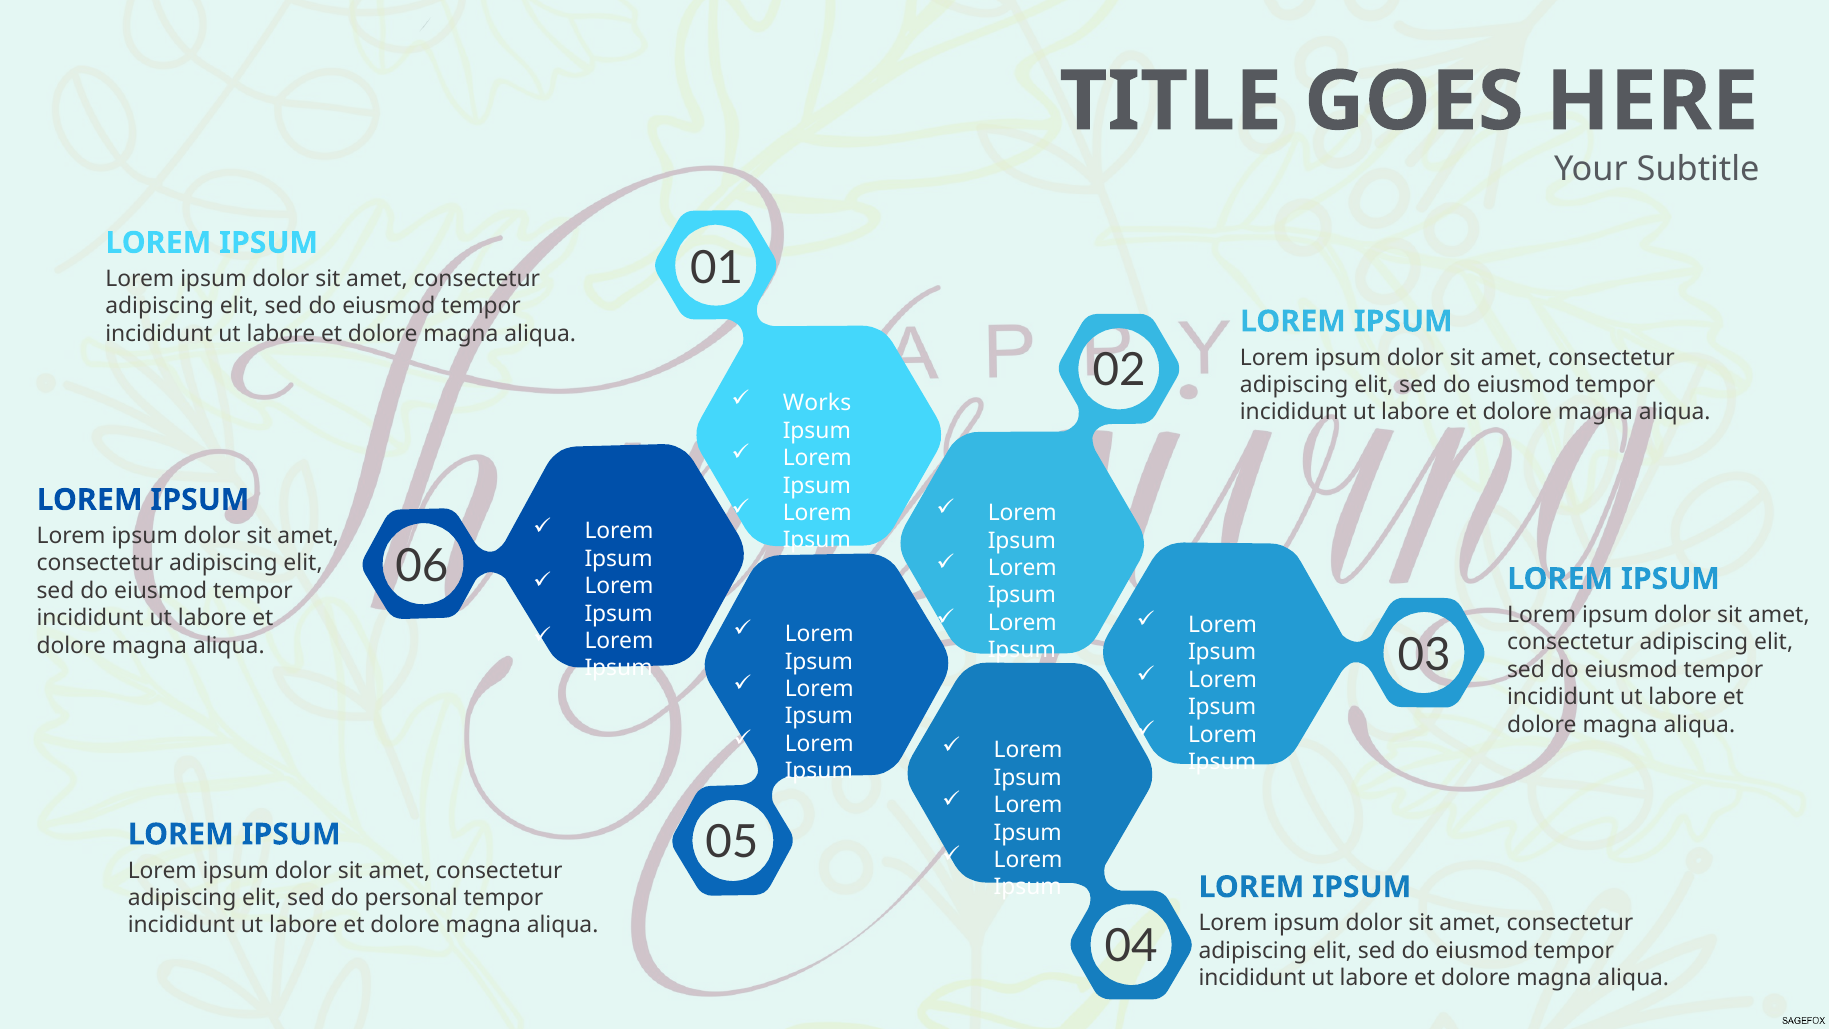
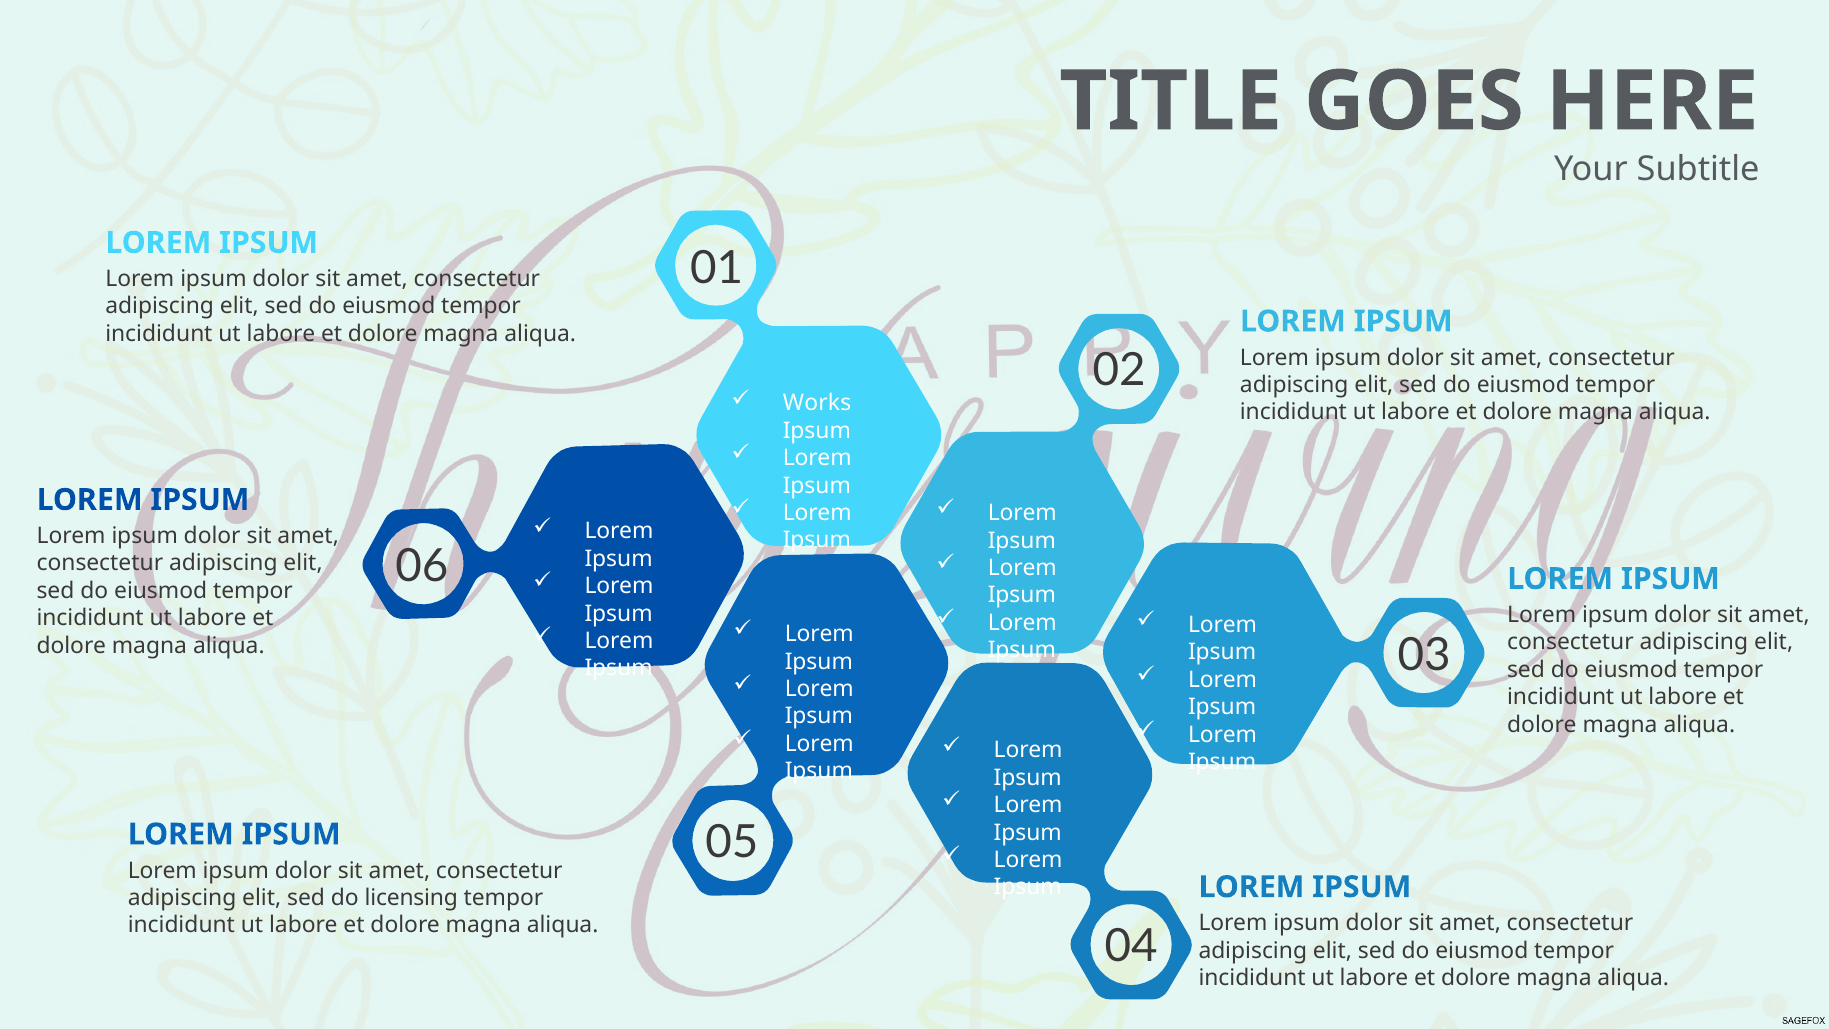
personal: personal -> licensing (411, 898)
